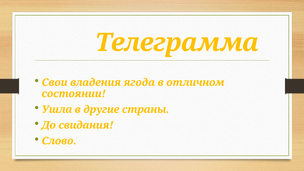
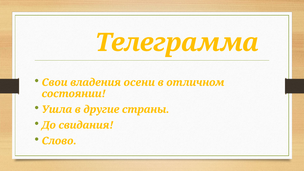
ягода: ягода -> осени (139, 82)
